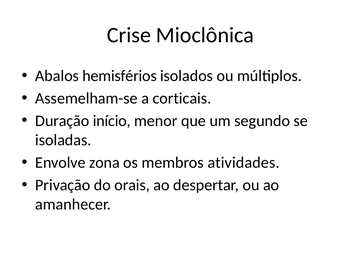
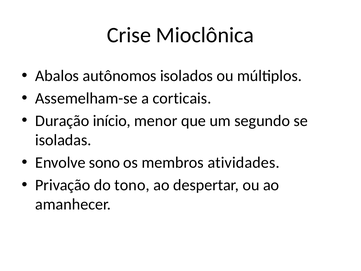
hemisférios: hemisférios -> autônomos (120, 76)
zona: zona -> sono (104, 162)
orais: orais -> tono (132, 185)
